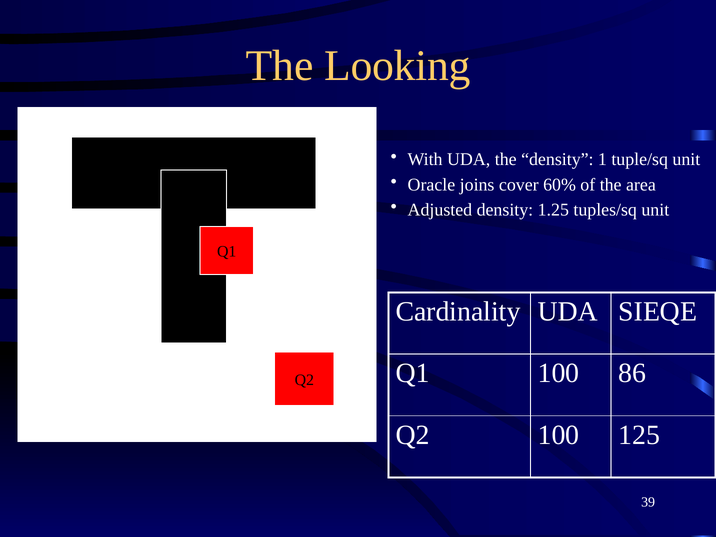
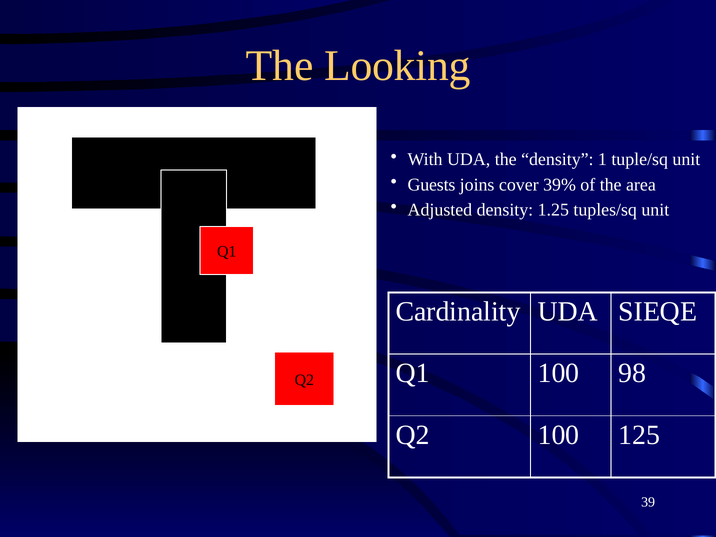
Oracle: Oracle -> Guests (432, 185)
60%: 60% -> 39% (560, 185)
86: 86 -> 98 (632, 373)
